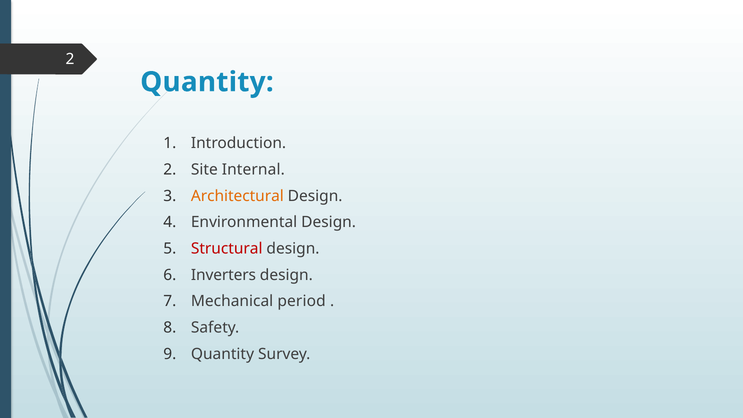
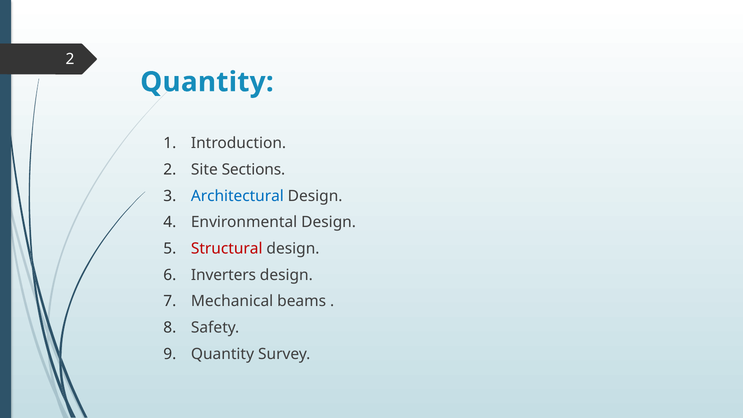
Internal: Internal -> Sections (253, 170)
Architectural colour: orange -> blue (237, 196)
period: period -> beams (302, 301)
